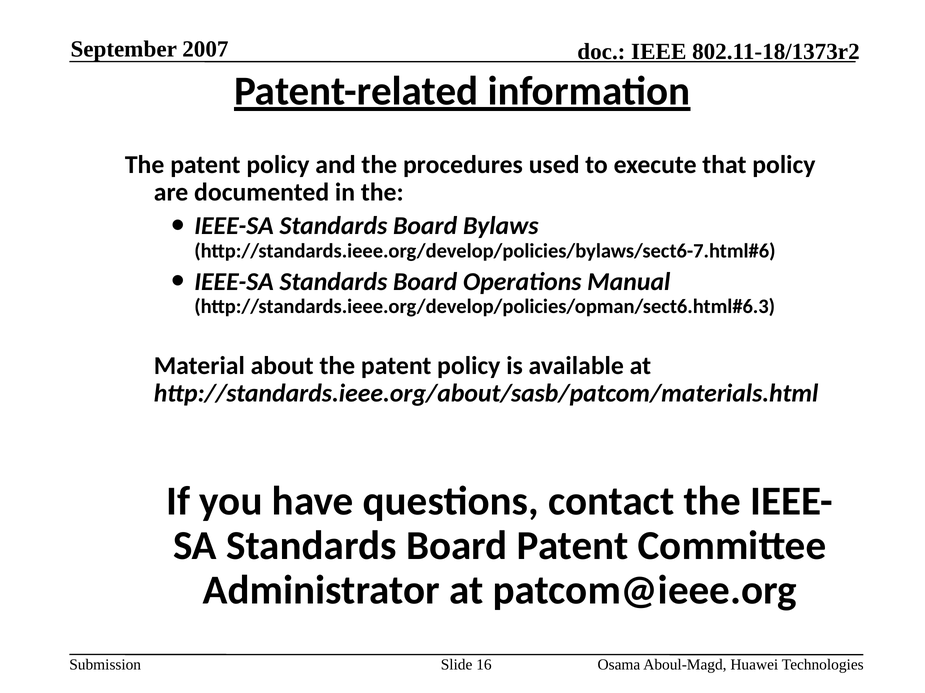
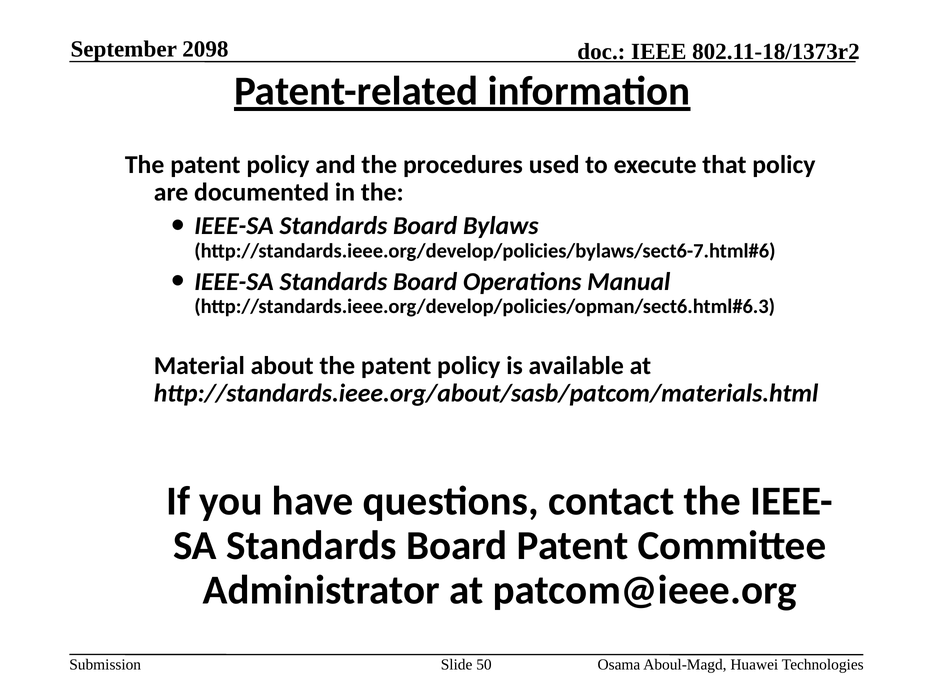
2007: 2007 -> 2098 (205, 49)
16: 16 -> 50 (484, 665)
